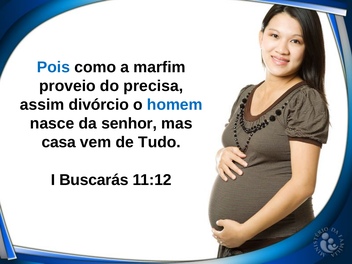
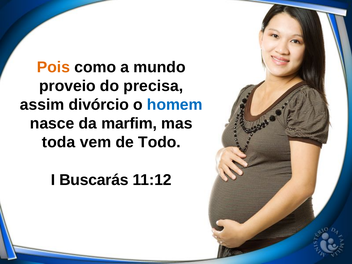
Pois colour: blue -> orange (53, 67)
marfim: marfim -> mundo (160, 67)
senhor: senhor -> marfim (129, 124)
casa: casa -> toda (59, 142)
Tudo: Tudo -> Todo (160, 142)
